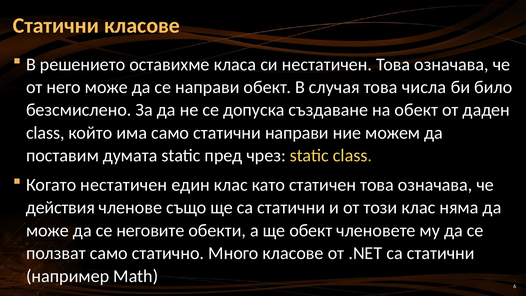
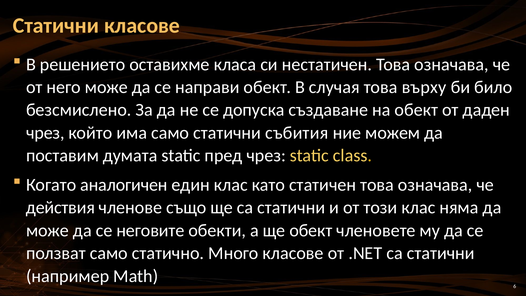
числа: числа -> върху (424, 87)
class: class -> чрез (45, 133)
статични направи: направи -> събития (297, 133)
Когато нестатичен: нестатичен -> аналогичен (124, 185)
